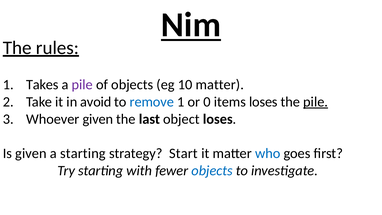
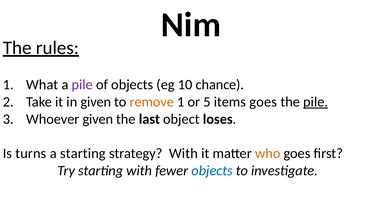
Nim underline: present -> none (191, 25)
Takes: Takes -> What (42, 85)
10 matter: matter -> chance (220, 85)
in avoid: avoid -> given (96, 102)
remove colour: blue -> orange (152, 102)
0: 0 -> 5 (207, 102)
items loses: loses -> goes (263, 102)
Is given: given -> turns (31, 153)
strategy Start: Start -> With (183, 153)
who colour: blue -> orange (268, 153)
